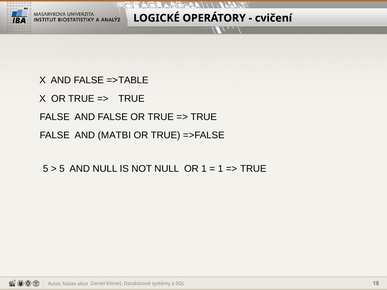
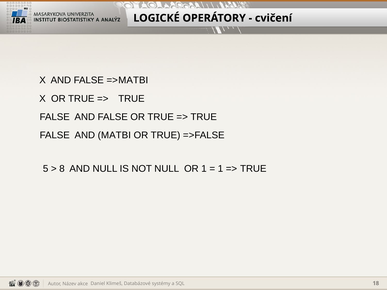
TABLE: TABLE -> MATBI (133, 80)
5: 5 -> 8 (62, 169)
